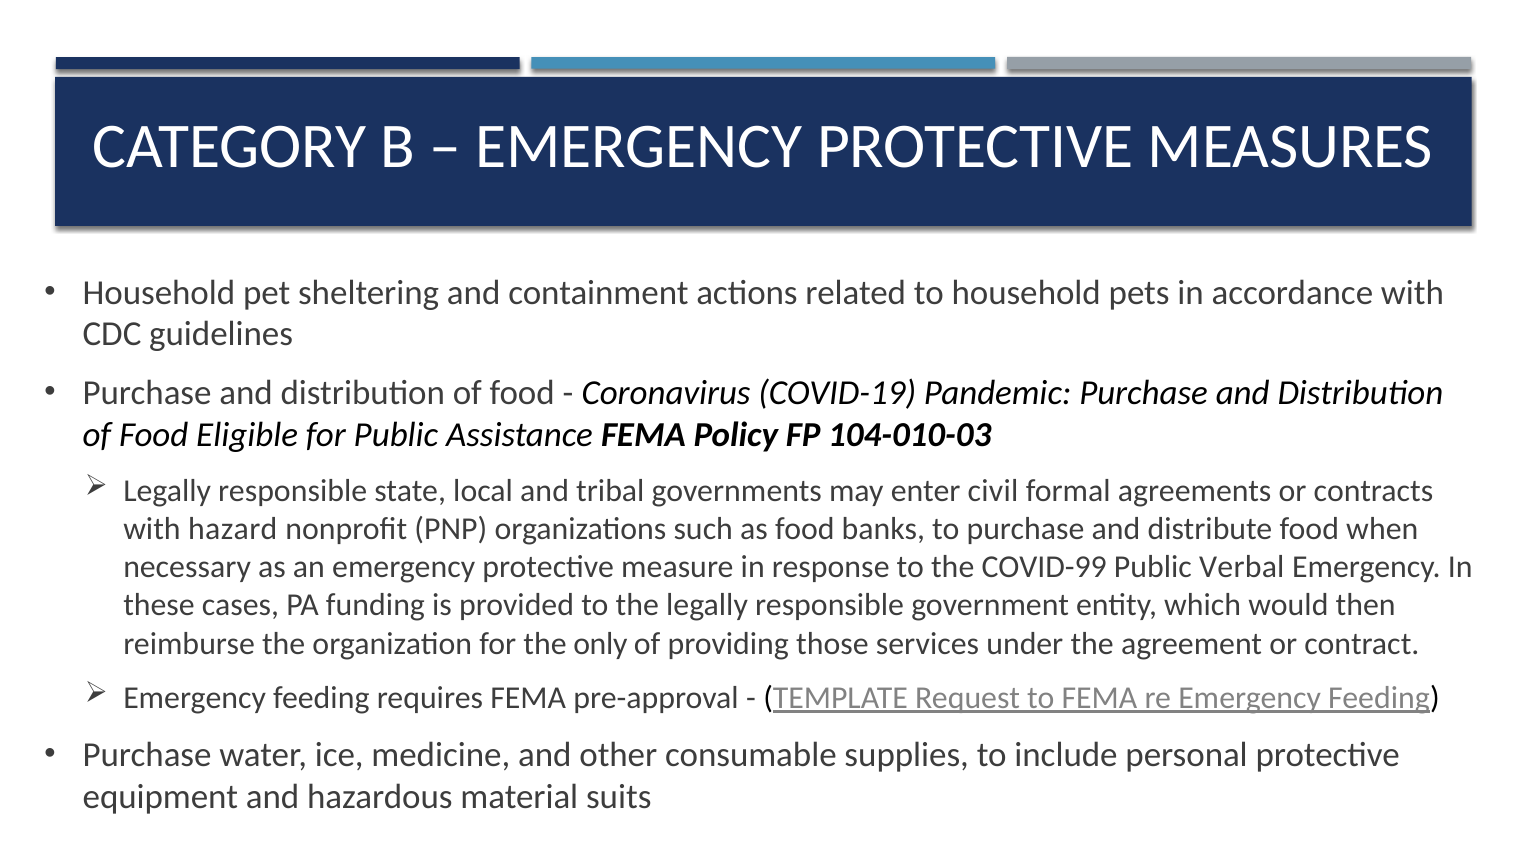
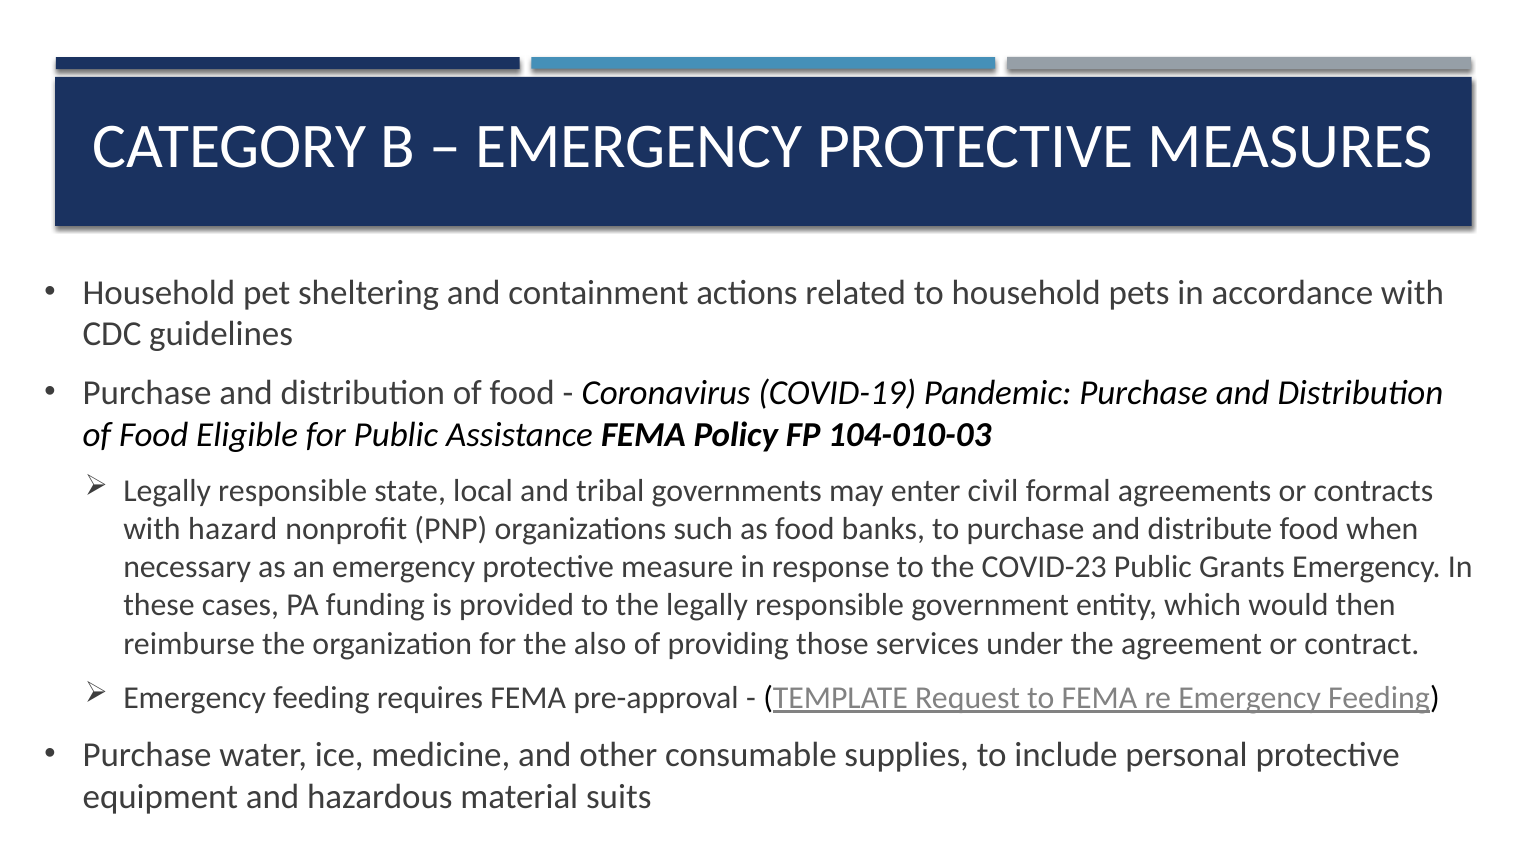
COVID-99: COVID-99 -> COVID-23 (1044, 567)
Verbal: Verbal -> Grants (1242, 567)
only: only -> also (600, 643)
